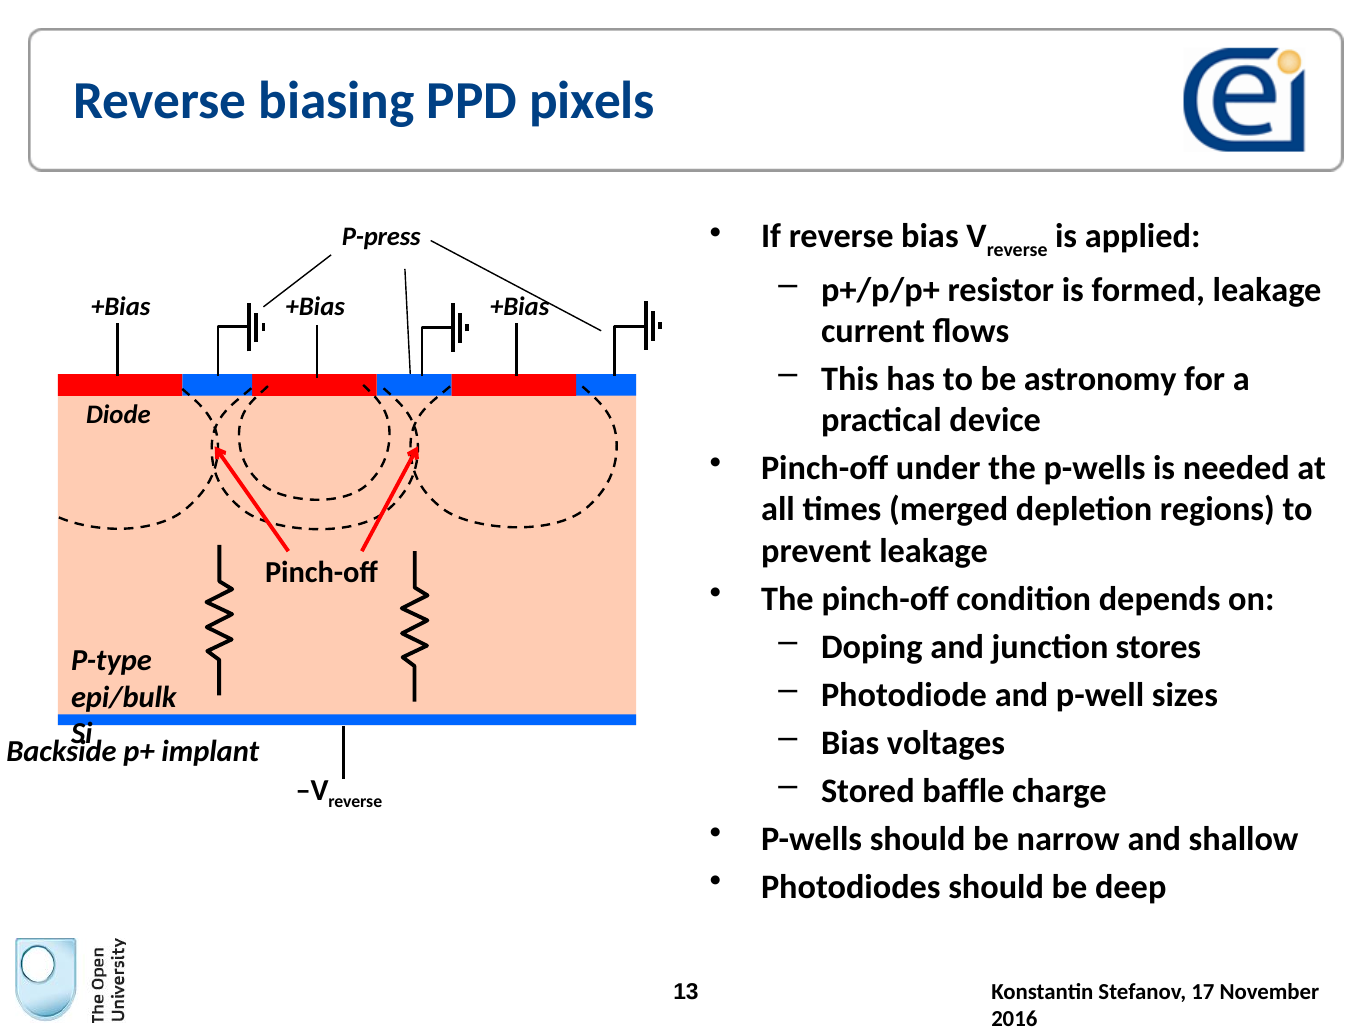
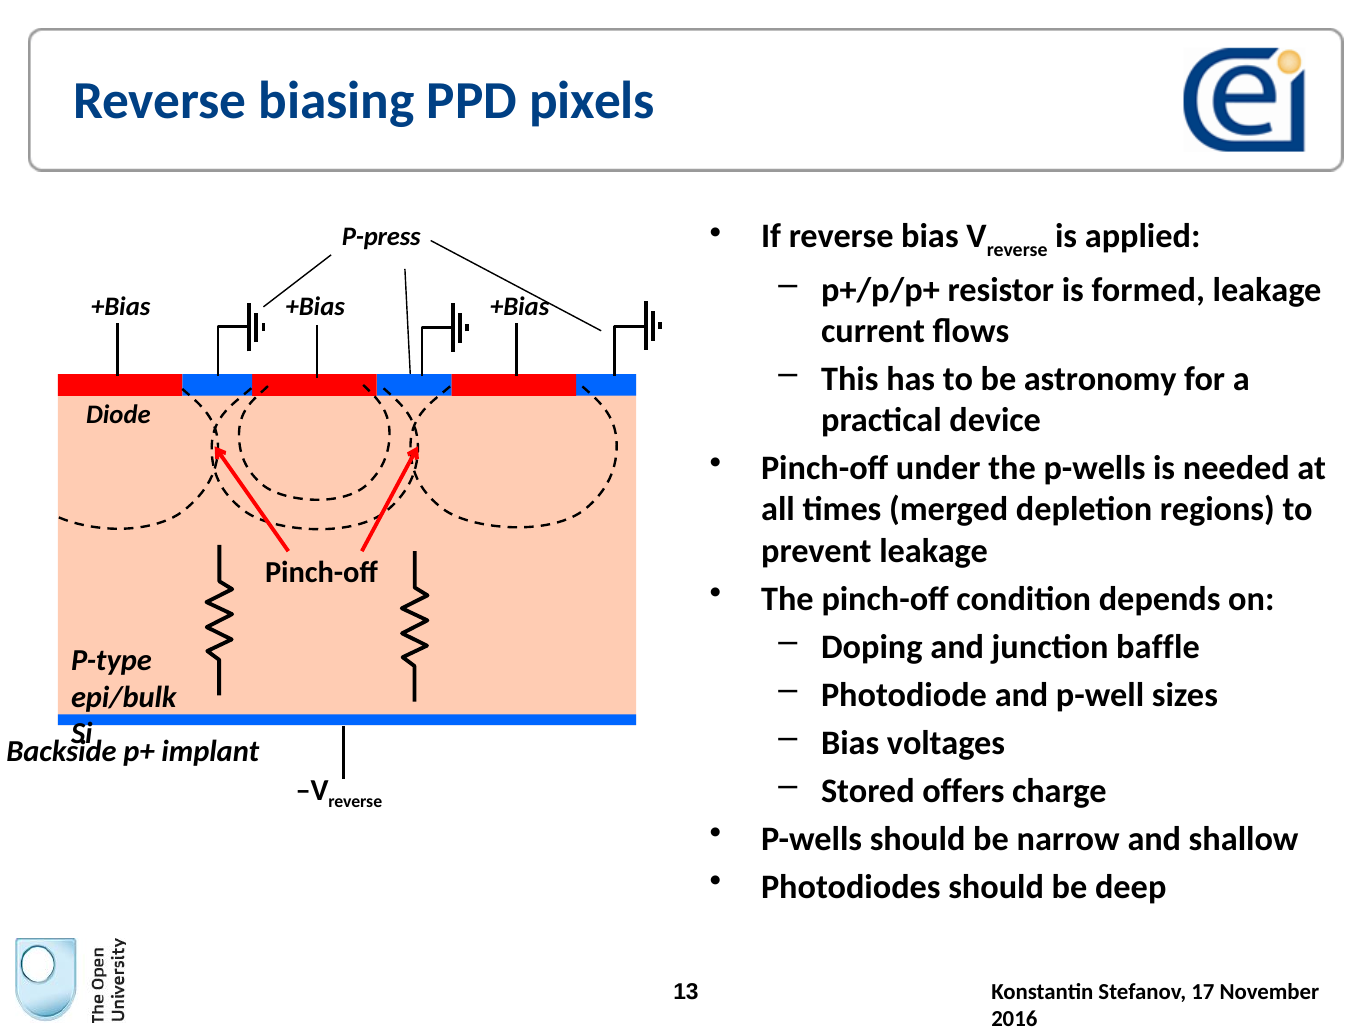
stores: stores -> baffle (1158, 647)
baffle: baffle -> offers (963, 791)
